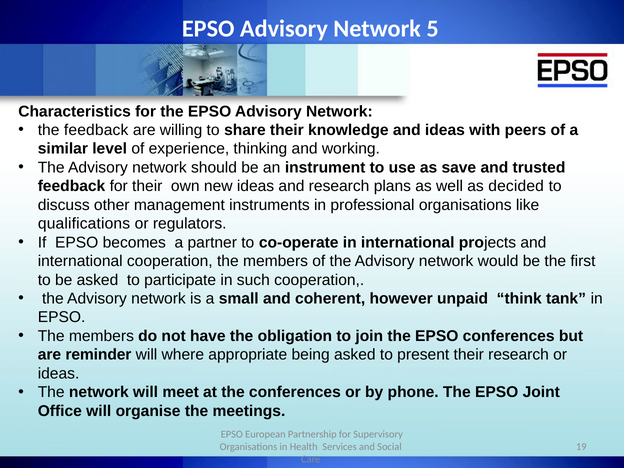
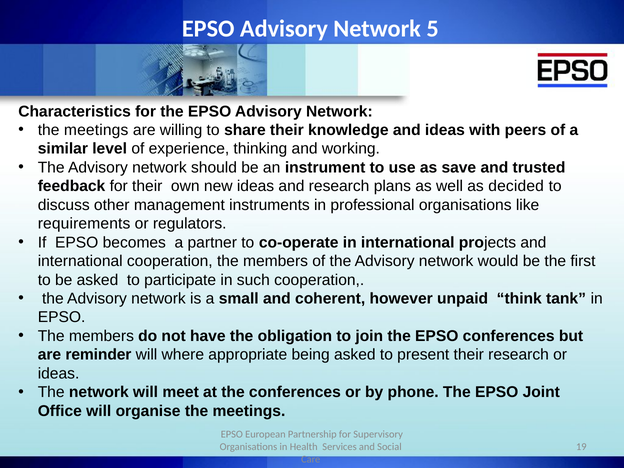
feedback: feedback -> meetings (96, 130)
qualifications: qualifications -> requirements (84, 224)
